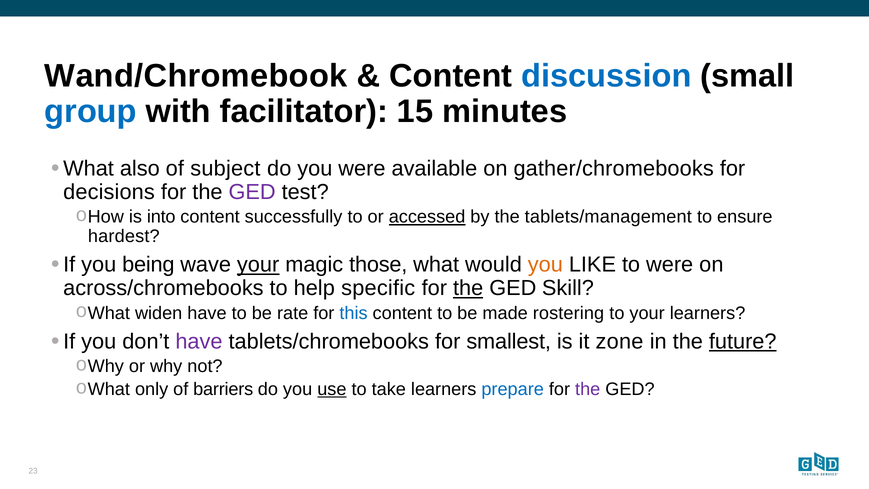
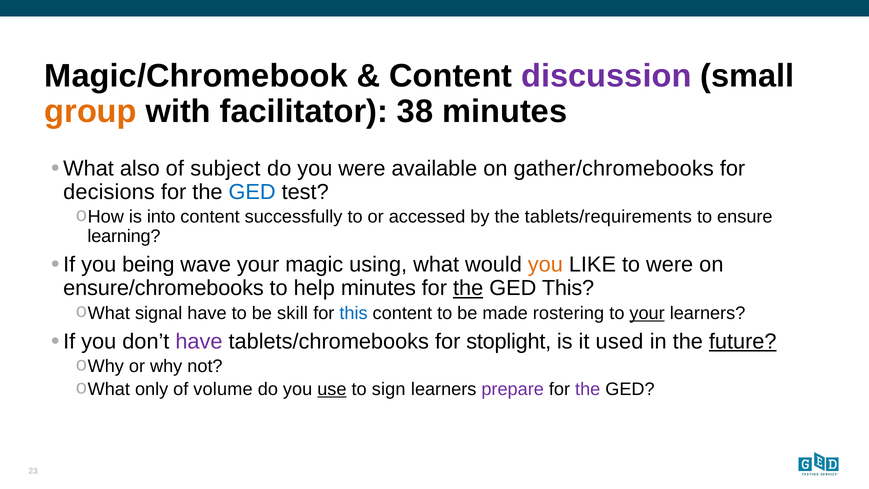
Wand/Chromebook: Wand/Chromebook -> Magic/Chromebook (196, 76)
discussion colour: blue -> purple (606, 76)
group colour: blue -> orange (91, 111)
15: 15 -> 38 (415, 111)
GED colour: purple -> blue (252, 192)
accessed underline: present -> none (427, 217)
tablets/management: tablets/management -> tablets/requirements (608, 217)
hardest: hardest -> learning (124, 236)
your underline: present -> none (258, 265)
those: those -> using (378, 265)
across/chromebooks: across/chromebooks -> ensure/chromebooks (163, 288)
help specific: specific -> minutes (378, 288)
GED Skill: Skill -> This (568, 288)
widen: widen -> signal (159, 313)
rate: rate -> skill (293, 313)
your underline: none -> present (647, 313)
smallest: smallest -> stoplight (509, 341)
zone: zone -> used (620, 341)
barriers: barriers -> volume (223, 389)
take: take -> sign (389, 389)
prepare colour: blue -> purple (513, 389)
